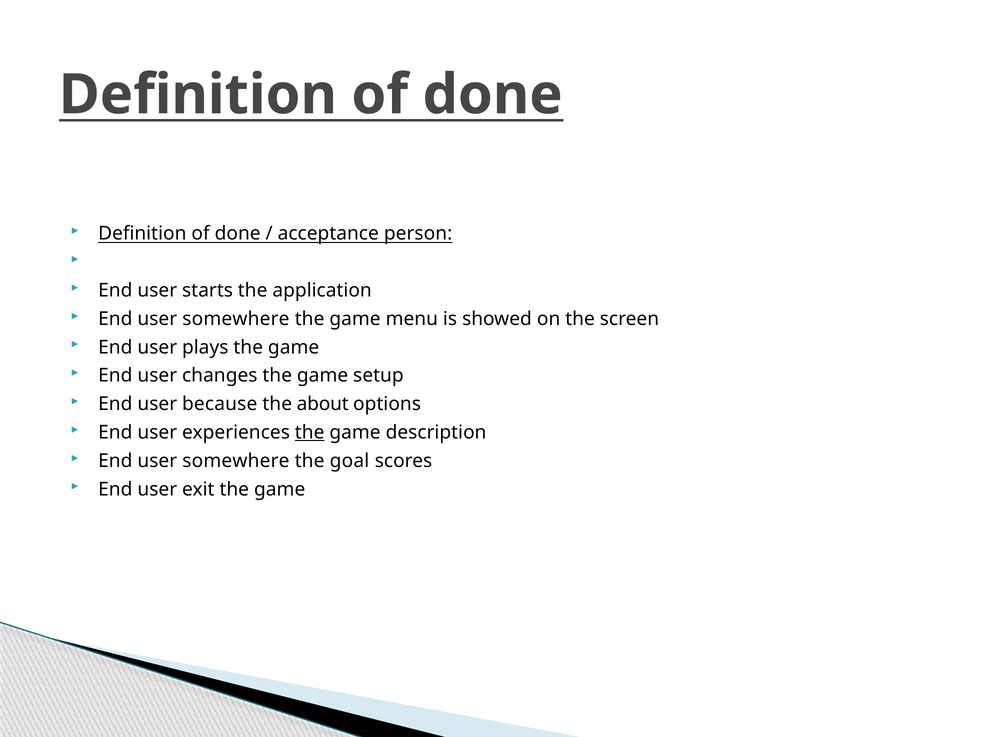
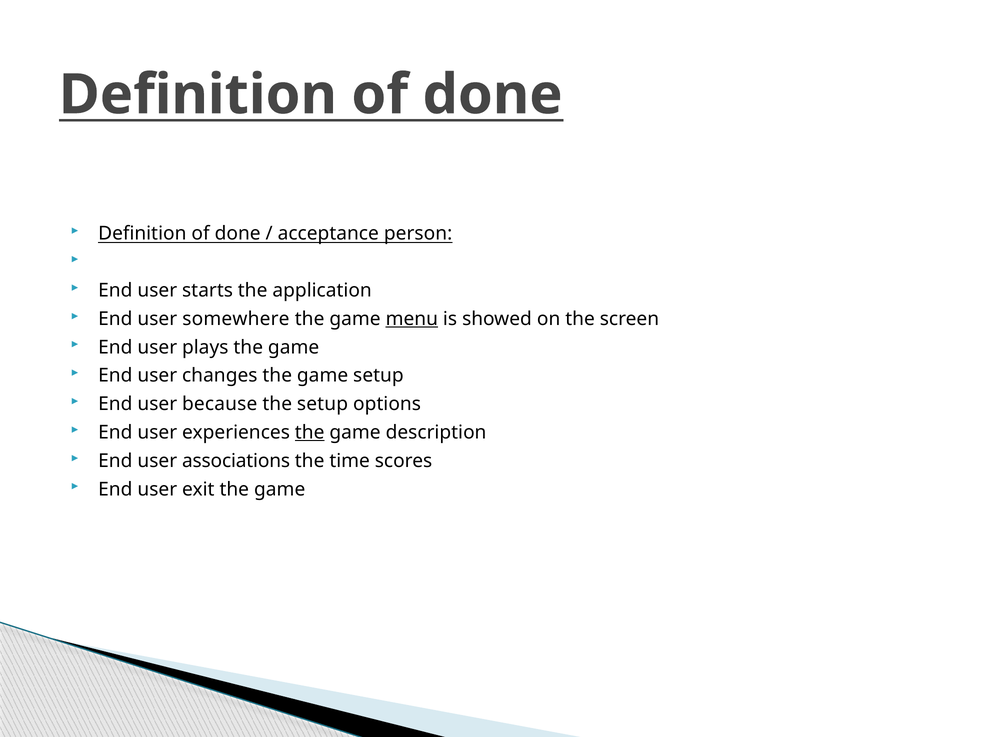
menu underline: none -> present (412, 319)
the about: about -> setup (322, 404)
somewhere: somewhere -> associations (236, 461)
goal: goal -> time (350, 461)
